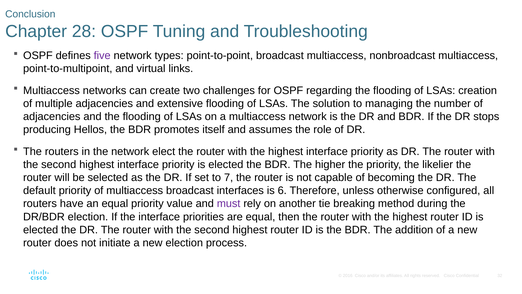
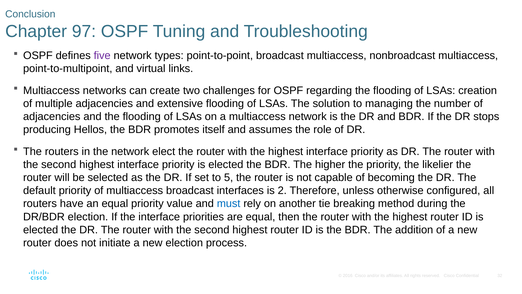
28: 28 -> 97 (84, 31)
7: 7 -> 5 (229, 177)
6: 6 -> 2 (282, 190)
must colour: purple -> blue (229, 203)
